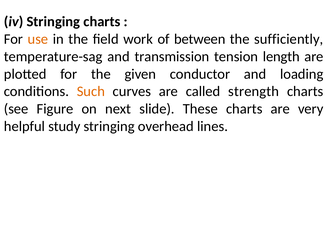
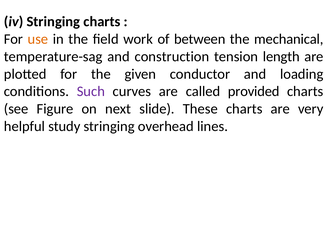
sufficiently: sufficiently -> mechanical (289, 39)
transmission: transmission -> construction (172, 57)
Such colour: orange -> purple (91, 91)
strength: strength -> provided (254, 91)
